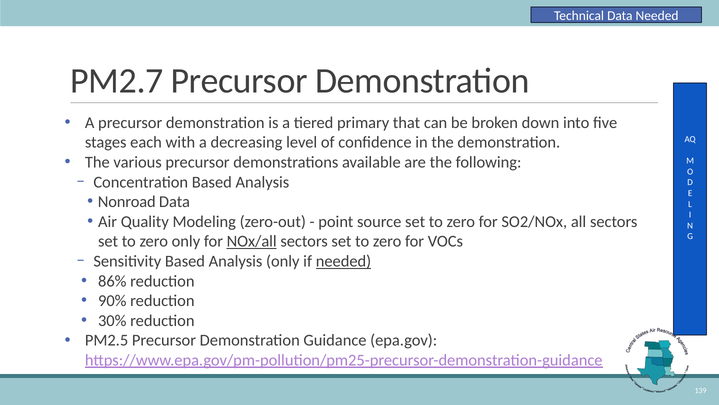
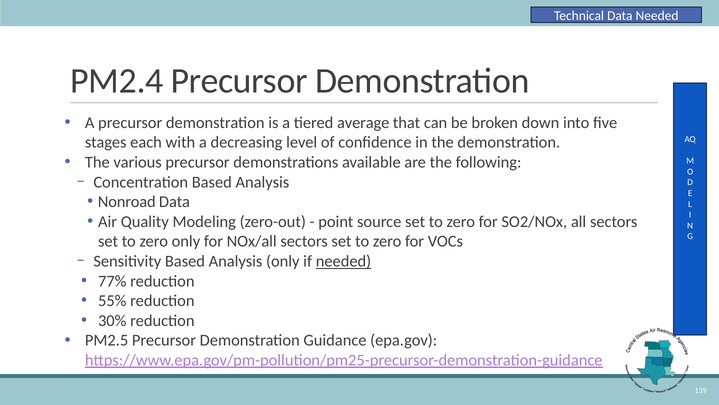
PM2.7: PM2.7 -> PM2.4 (117, 81)
primary: primary -> average (363, 123)
NOx/all underline: present -> none (252, 241)
86%: 86% -> 77% (112, 281)
90%: 90% -> 55% (112, 300)
